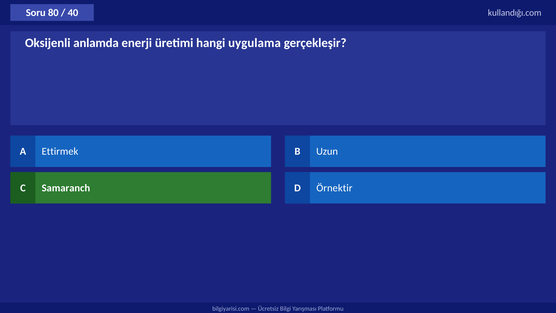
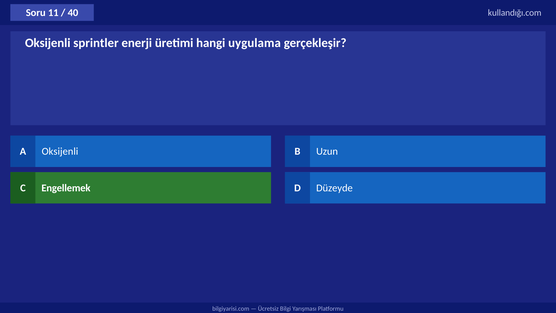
80: 80 -> 11 (53, 13)
anlamda: anlamda -> sprintler (96, 43)
A Ettirmek: Ettirmek -> Oksijenli (60, 151)
Samaranch: Samaranch -> Engellemek (66, 188)
Örnektir: Örnektir -> Düzeyde (334, 188)
